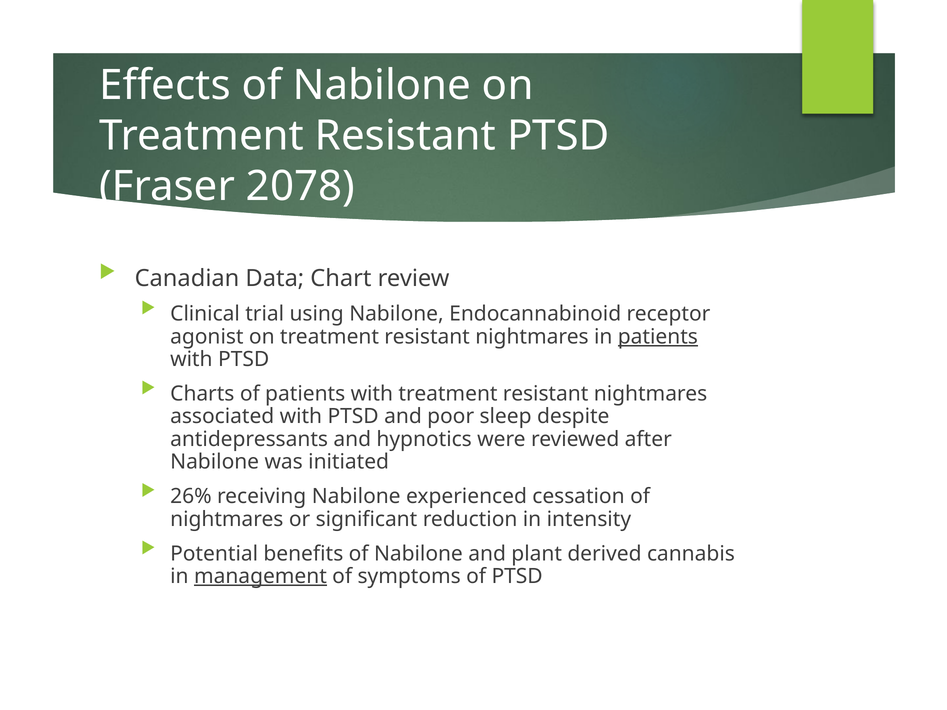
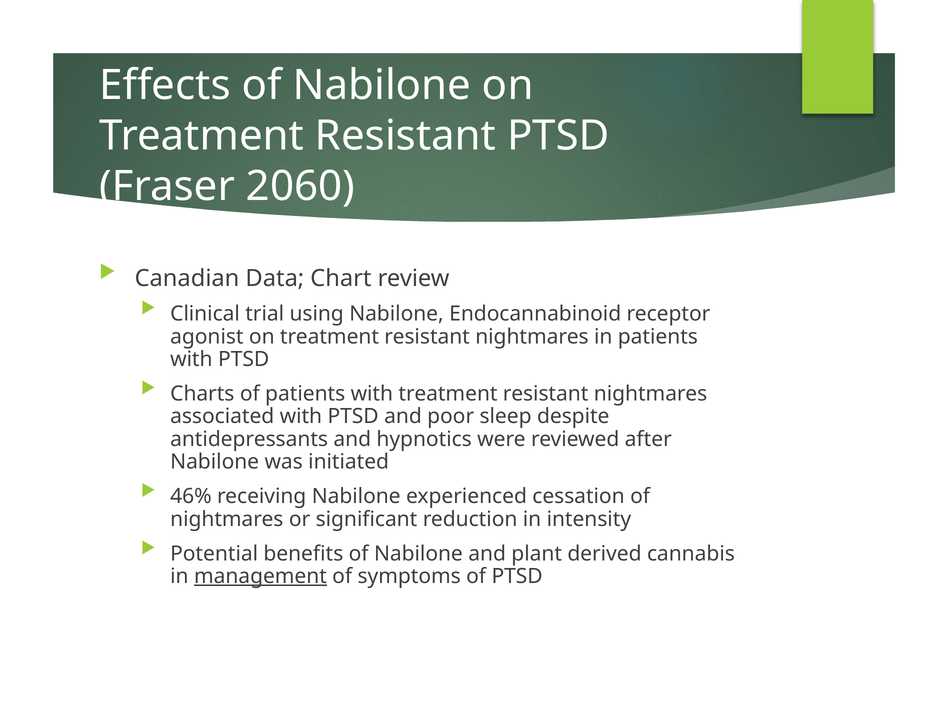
2078: 2078 -> 2060 (300, 186)
patients underline: present -> none (658, 337)
26%: 26% -> 46% (191, 497)
